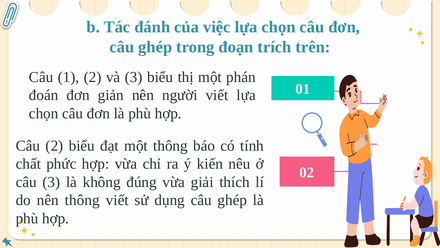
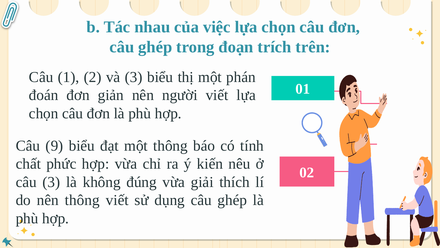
đánh: đánh -> nhau (152, 27)
Câu 2: 2 -> 9 (54, 145)
